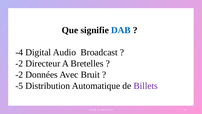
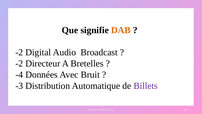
DAB colour: blue -> orange (121, 30)
-4: -4 -> -2 (19, 52)
-2: -2 -> -4 (19, 74)
-5: -5 -> -3 (19, 86)
